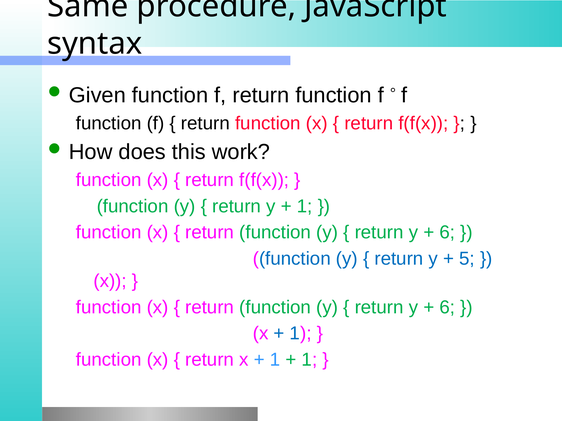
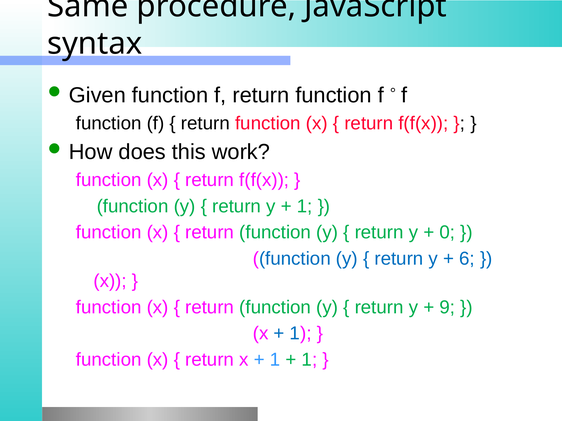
6: 6 -> 0 (447, 233)
5: 5 -> 6 (467, 259)
6: 6 -> 9 (447, 308)
